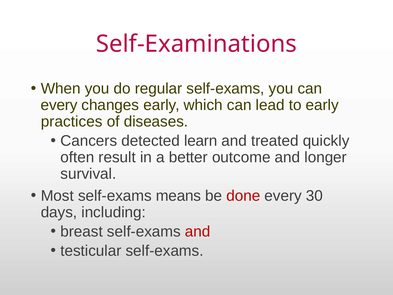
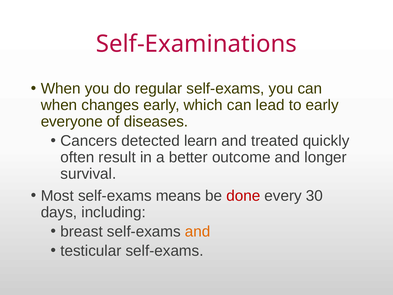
every: every -> when (59, 105)
practices: practices -> everyone (72, 122)
and colour: red -> orange (198, 231)
